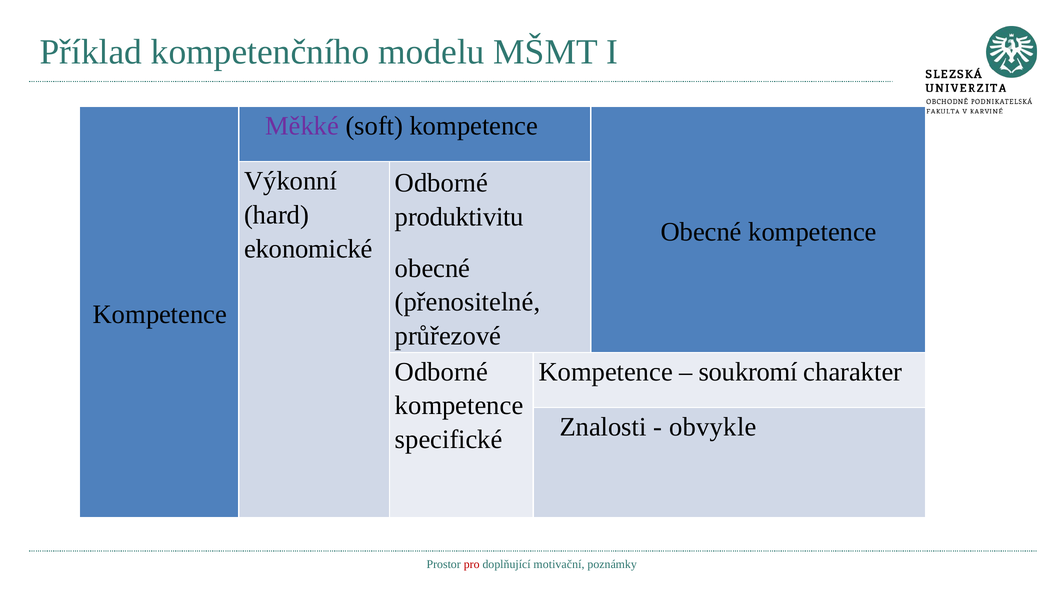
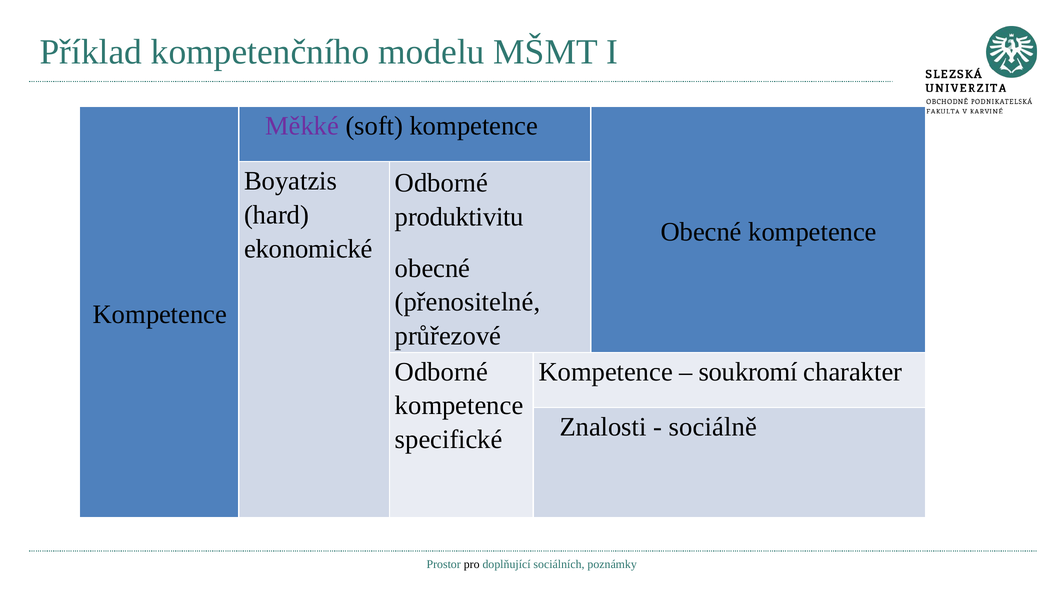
Výkonní: Výkonní -> Boyatzis (291, 181)
obvykle: obvykle -> sociálně (713, 426)
pro colour: red -> black (472, 564)
motivační: motivační -> sociálních (559, 564)
